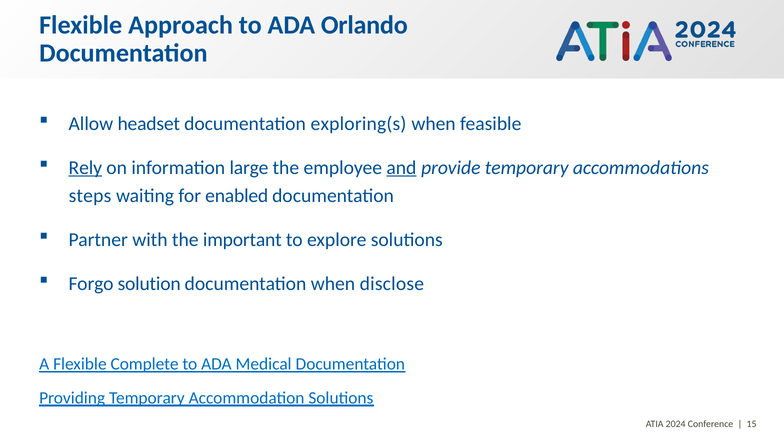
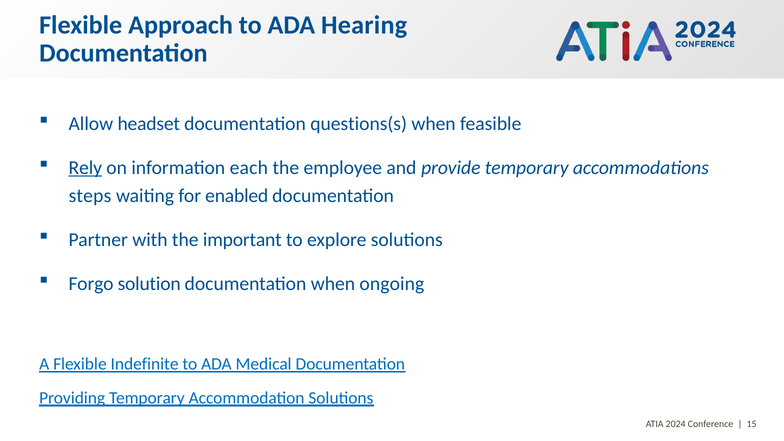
Orlando: Orlando -> Hearing (364, 25)
exploring(s: exploring(s -> questions(s (359, 124)
large: large -> each (249, 168)
and underline: present -> none (401, 168)
disclose: disclose -> ongoing (392, 284)
Complete: Complete -> Indefinite (145, 364)
